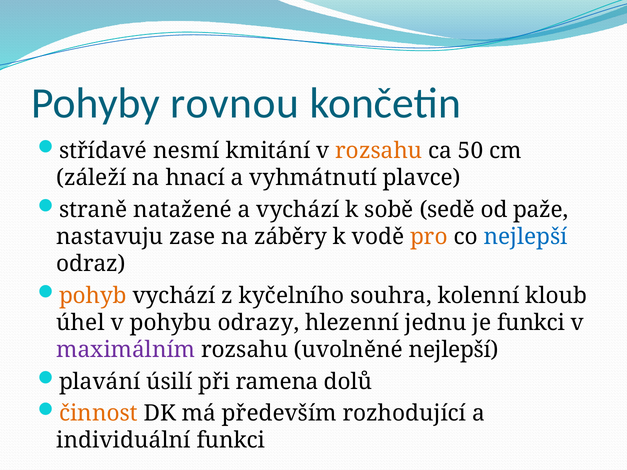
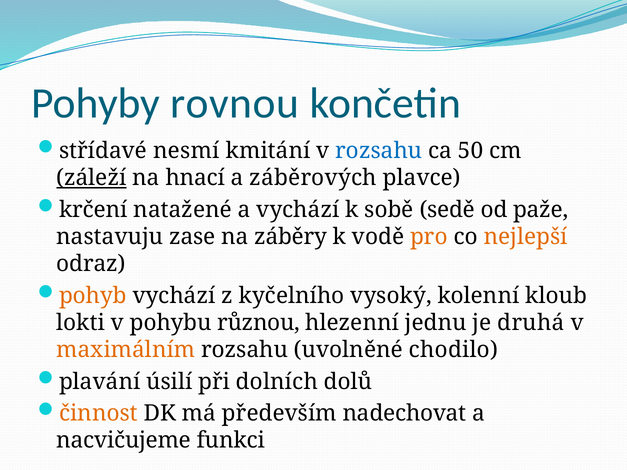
rozsahu colour: orange -> blue (379, 151)
záleží underline: none -> present (91, 178)
vyhmátnutí: vyhmátnutí -> záběrových (313, 178)
straně: straně -> krčení (93, 210)
nejlepší colour: blue -> orange (526, 237)
souhra: souhra -> vysoký (391, 296)
úhel: úhel -> lokti (81, 323)
odrazy: odrazy -> různou (259, 323)
je funkci: funkci -> druhá (531, 323)
maximálním colour: purple -> orange (126, 350)
uvolněné nejlepší: nejlepší -> chodilo (453, 350)
ramena: ramena -> dolních (277, 382)
rozhodující: rozhodující -> nadechovat (405, 413)
individuální: individuální -> nacvičujeme (124, 441)
